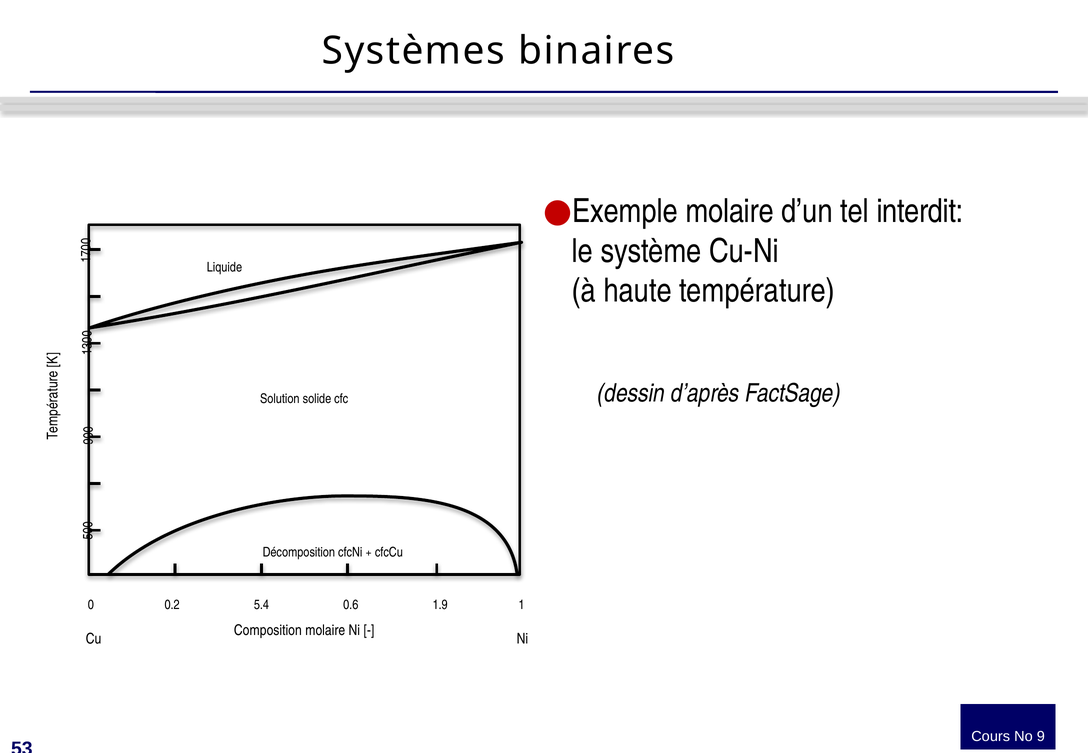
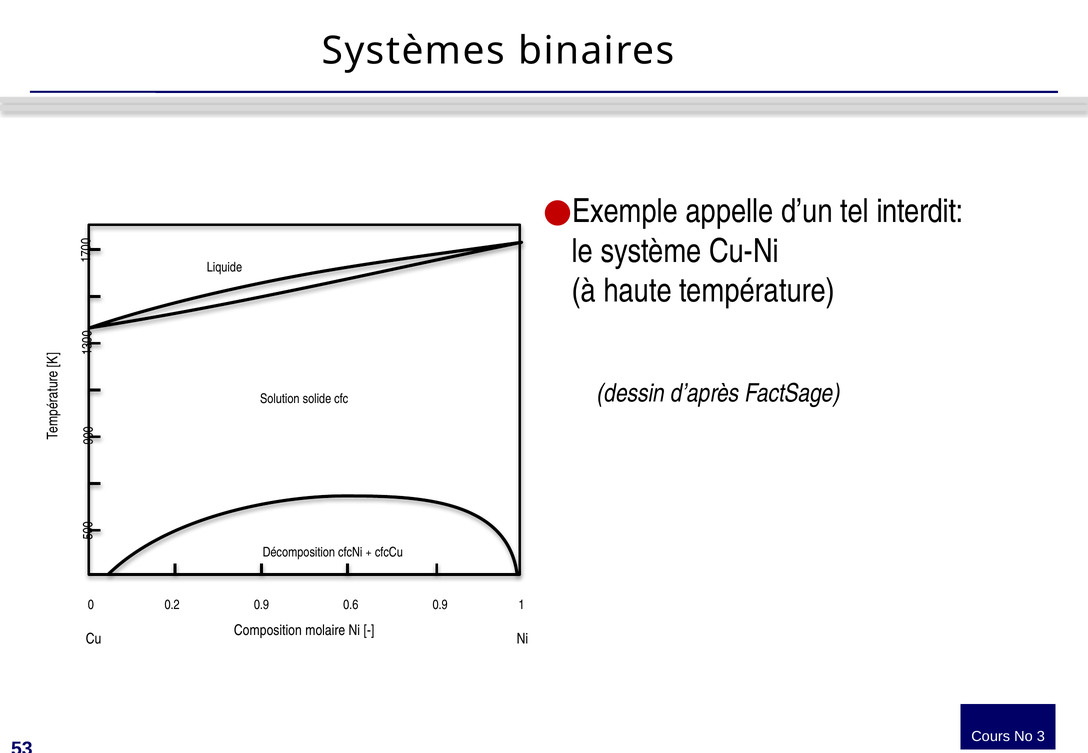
molaire: molaire -> appelle (730, 211)
0.2 5.4: 5.4 -> 0.9 (261, 605)
0.6 1.9: 1.9 -> 0.9 (440, 605)
No 9: 9 -> 3 (1041, 736)
